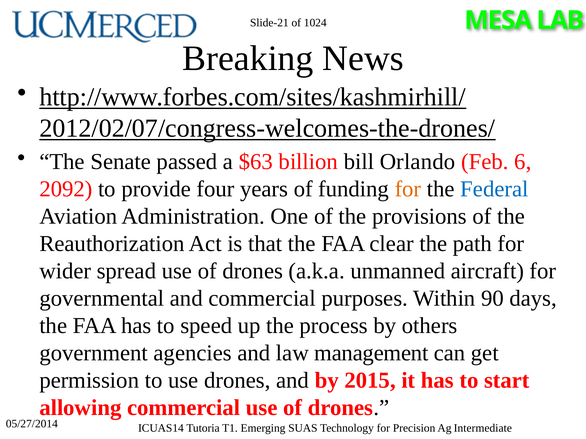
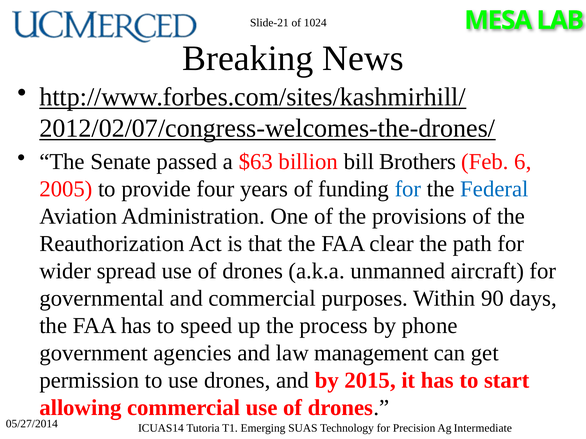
Orlando: Orlando -> Brothers (418, 162)
2092: 2092 -> 2005 (66, 189)
for colour: orange -> blue (408, 189)
others: others -> phone (430, 326)
